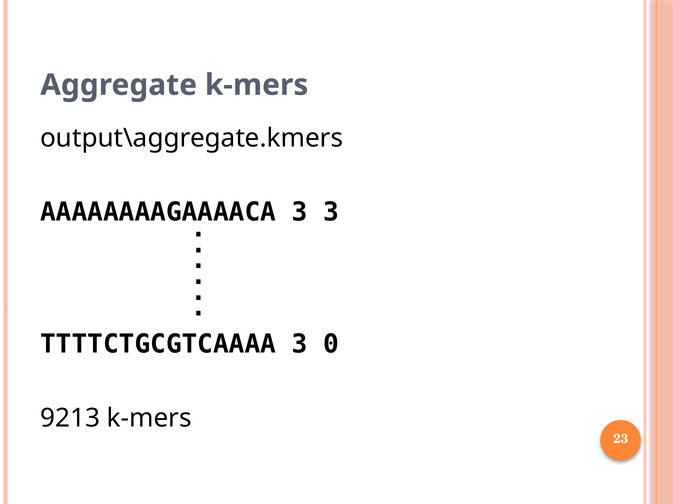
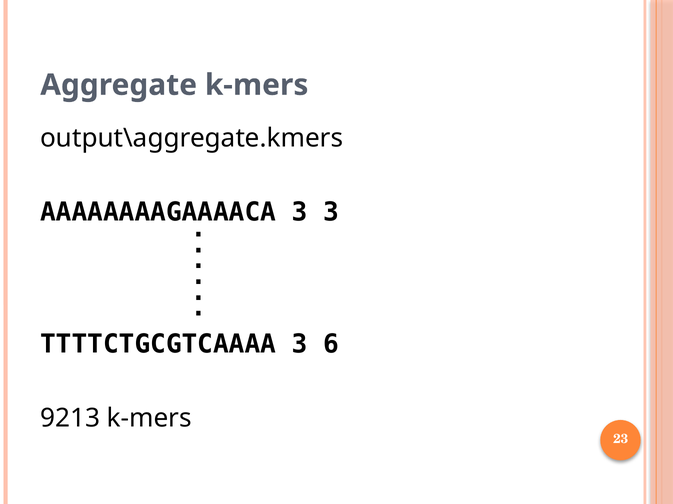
0: 0 -> 6 (331, 345)
